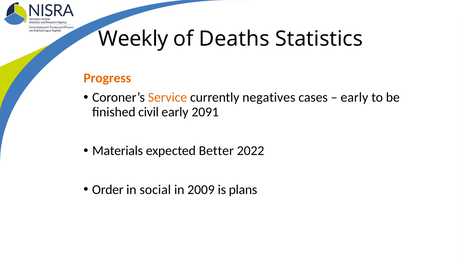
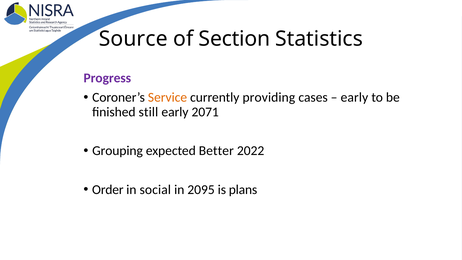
Weekly: Weekly -> Source (133, 39)
Deaths: Deaths -> Section (234, 39)
Progress colour: orange -> purple (107, 78)
negatives: negatives -> providing (269, 97)
civil: civil -> still (148, 112)
2091: 2091 -> 2071 (205, 112)
Materials: Materials -> Grouping (118, 151)
2009: 2009 -> 2095 (201, 190)
